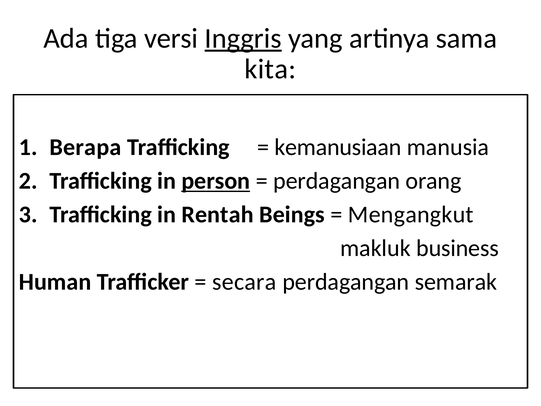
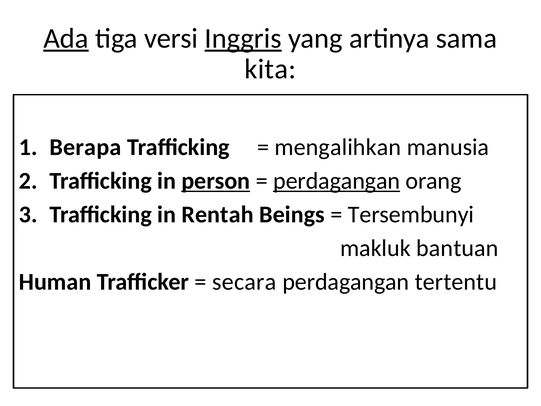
Ada underline: none -> present (66, 38)
kemanusiaan: kemanusiaan -> mengalihkan (338, 147)
perdagangan underline: none -> present (337, 181)
Mengangkut: Mengangkut -> Tersembunyi (411, 215)
business: business -> bantuan (457, 248)
semarak: semarak -> tertentu (456, 282)
